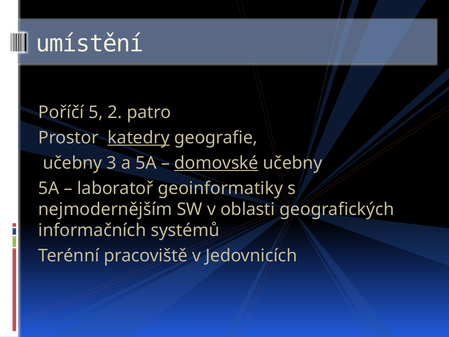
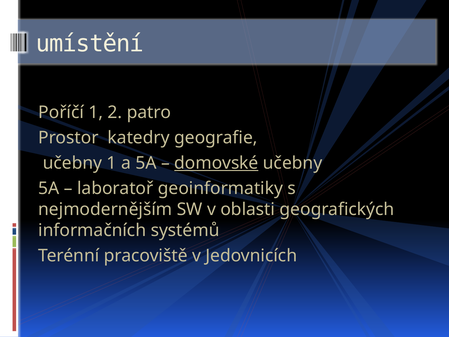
Poříčí 5: 5 -> 1 (96, 112)
katedry underline: present -> none (139, 137)
učebny 3: 3 -> 1 (112, 163)
